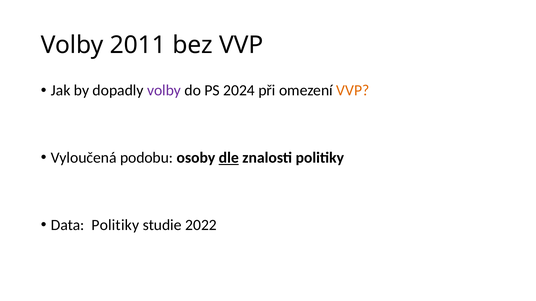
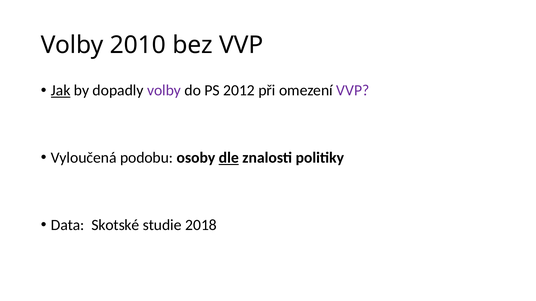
2011: 2011 -> 2010 (138, 45)
Jak underline: none -> present (61, 91)
2024: 2024 -> 2012 (239, 91)
VVP colour: orange -> purple (353, 91)
Data Politiky: Politiky -> Skotské (115, 225)
2022: 2022 -> 2018 (201, 225)
